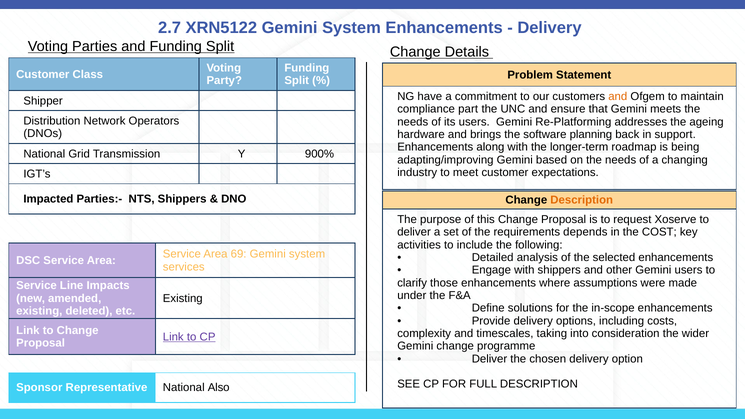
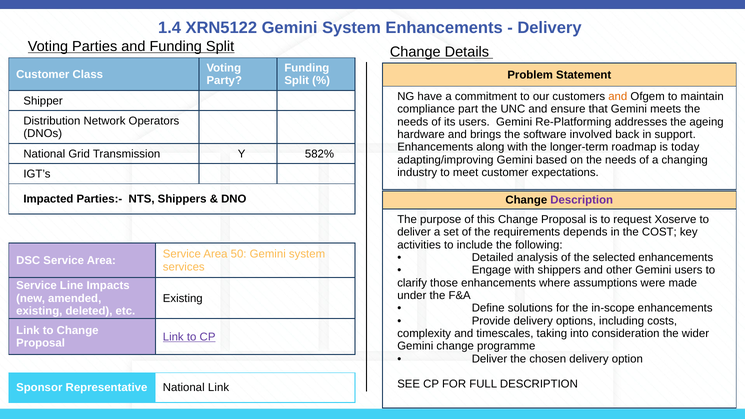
2.7: 2.7 -> 1.4 (170, 28)
planning: planning -> involved (591, 135)
being: being -> today (685, 147)
900%: 900% -> 582% (320, 154)
Description colour: orange -> purple (582, 200)
69: 69 -> 50 (239, 254)
National Also: Also -> Link (219, 388)
